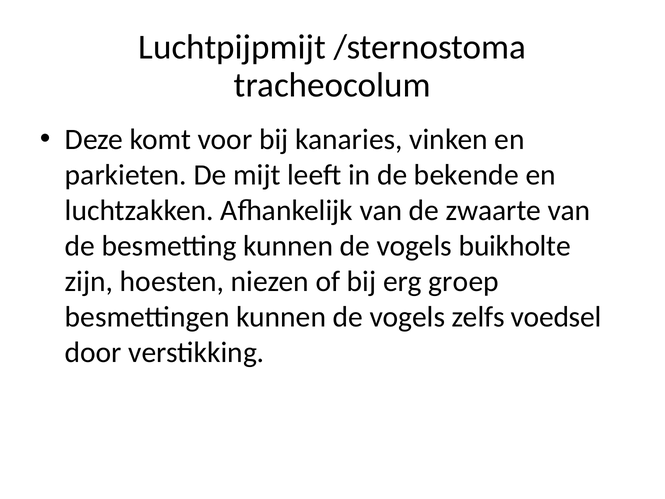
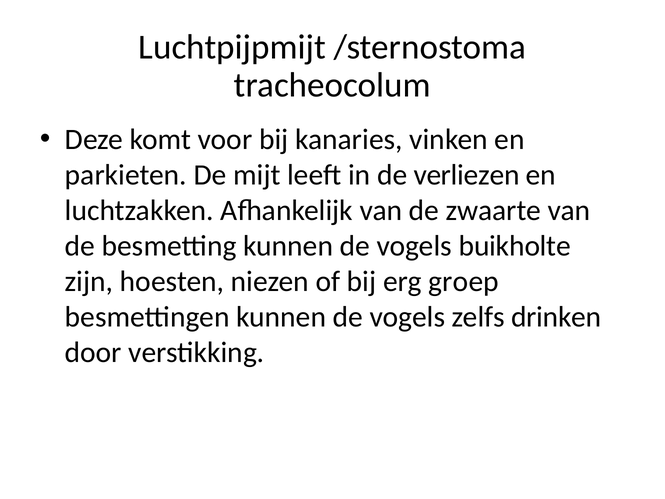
bekende: bekende -> verliezen (467, 175)
voedsel: voedsel -> drinken (556, 317)
